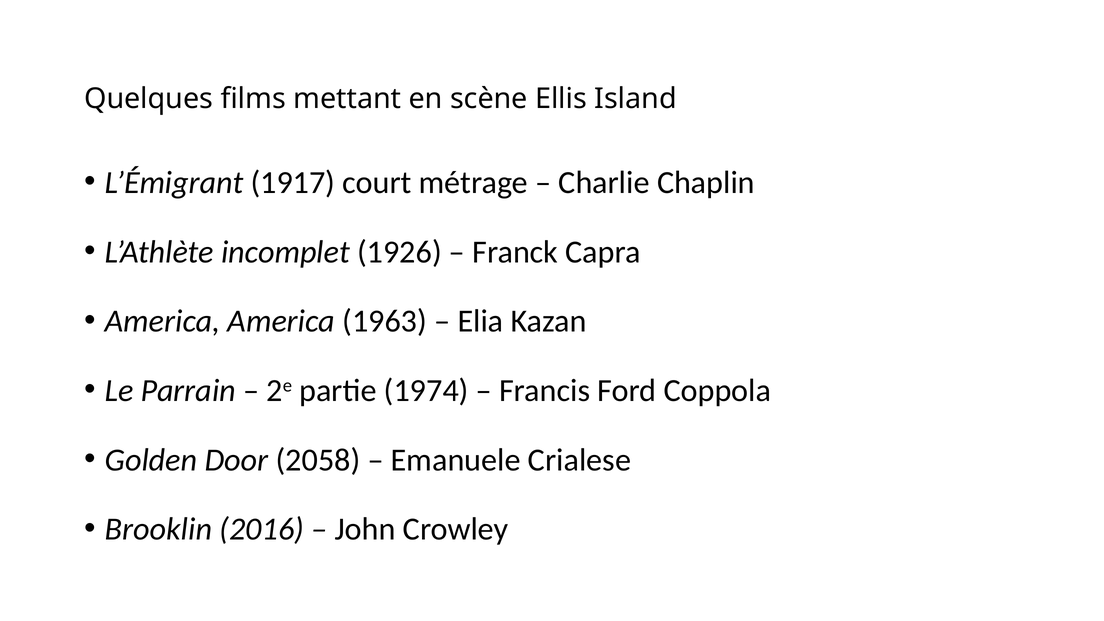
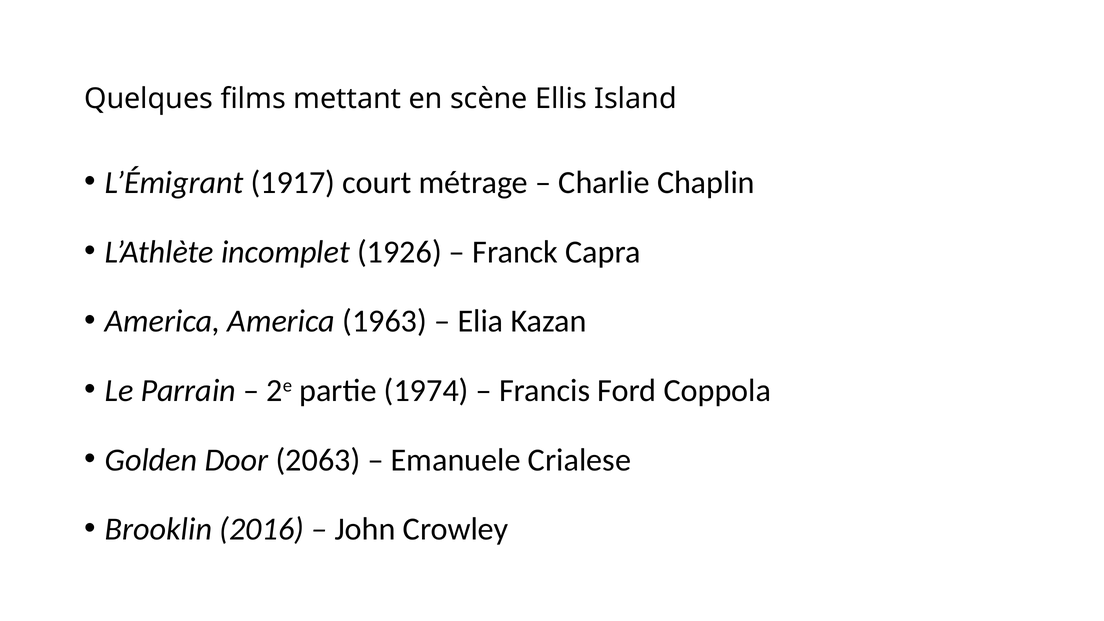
2058: 2058 -> 2063 (318, 460)
